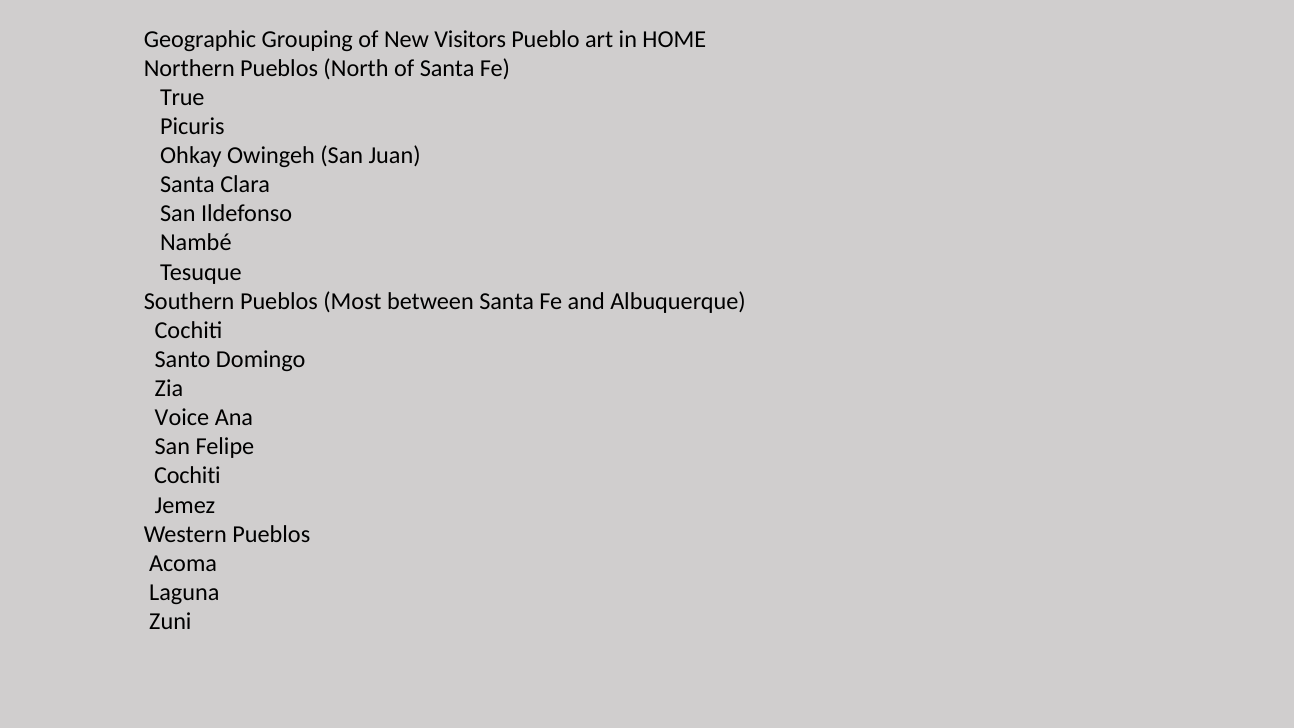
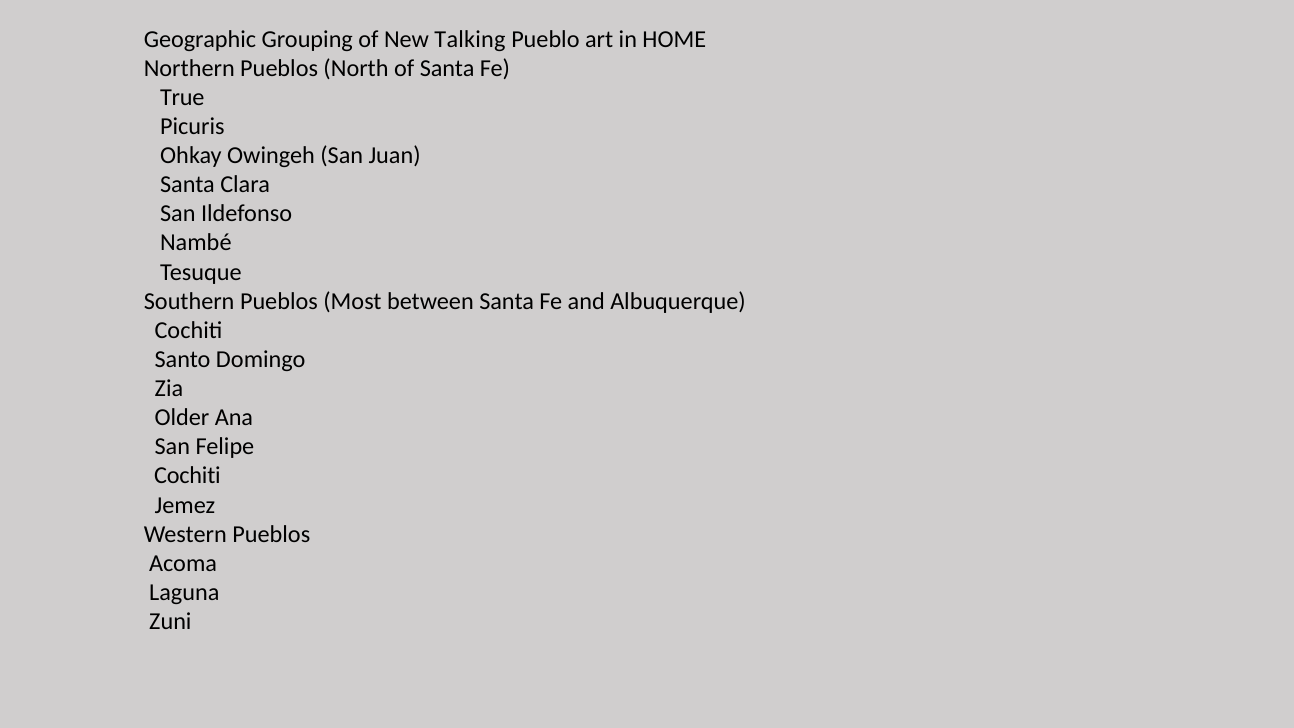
Visitors: Visitors -> Talking (470, 39)
Voice: Voice -> Older (182, 418)
